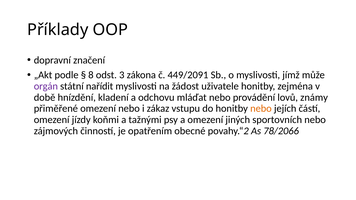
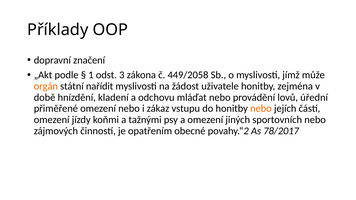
8: 8 -> 1 (91, 75)
449/2091: 449/2091 -> 449/2058 (188, 75)
orgán colour: purple -> orange (46, 86)
známy: známy -> úřední (314, 97)
78/2066: 78/2066 -> 78/2017 (281, 131)
